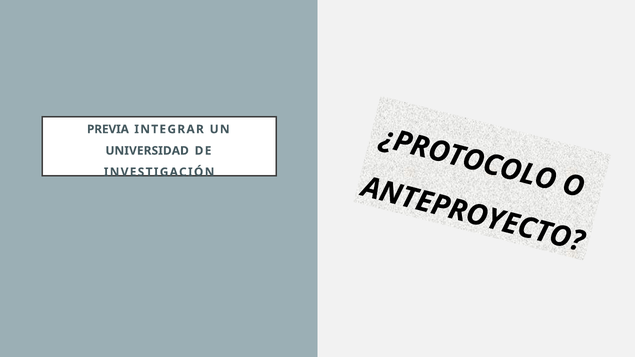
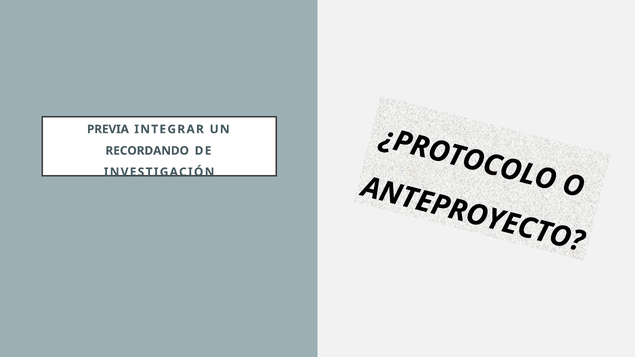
UNIVERSIDAD: UNIVERSIDAD -> RECORDANDO (147, 151)
